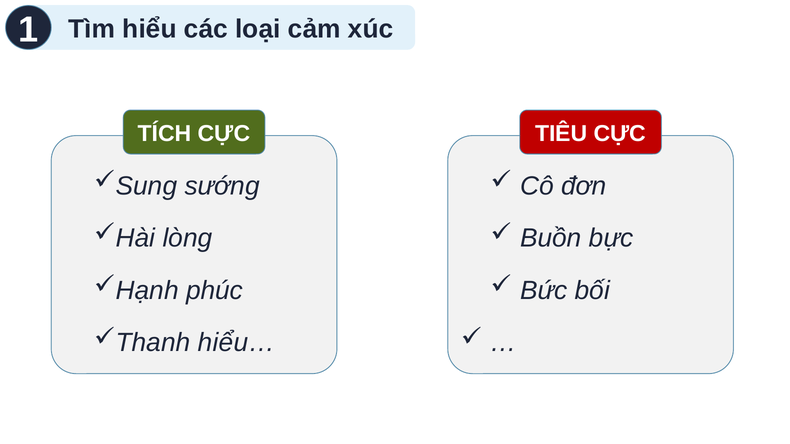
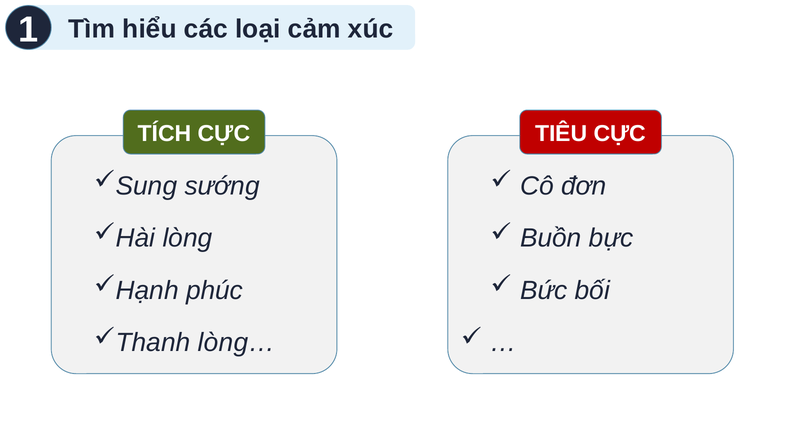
hiểu…: hiểu… -> lòng… (236, 343)
